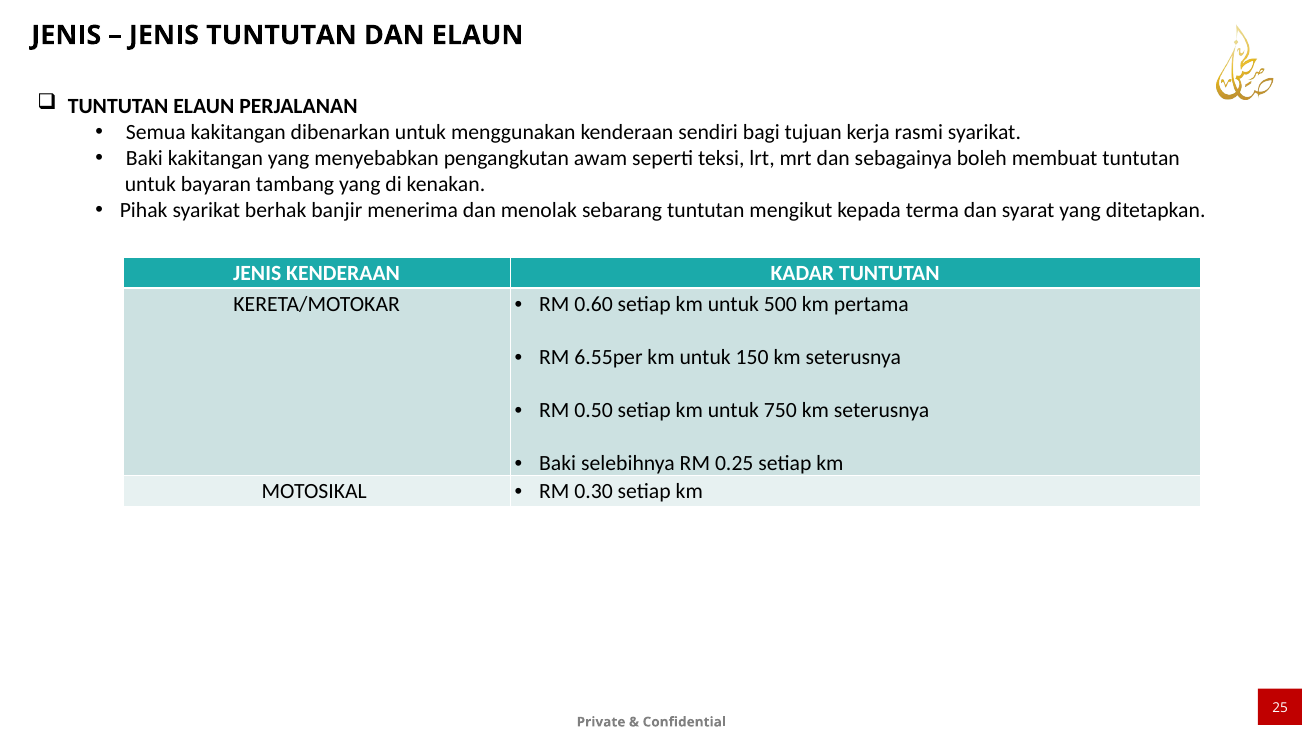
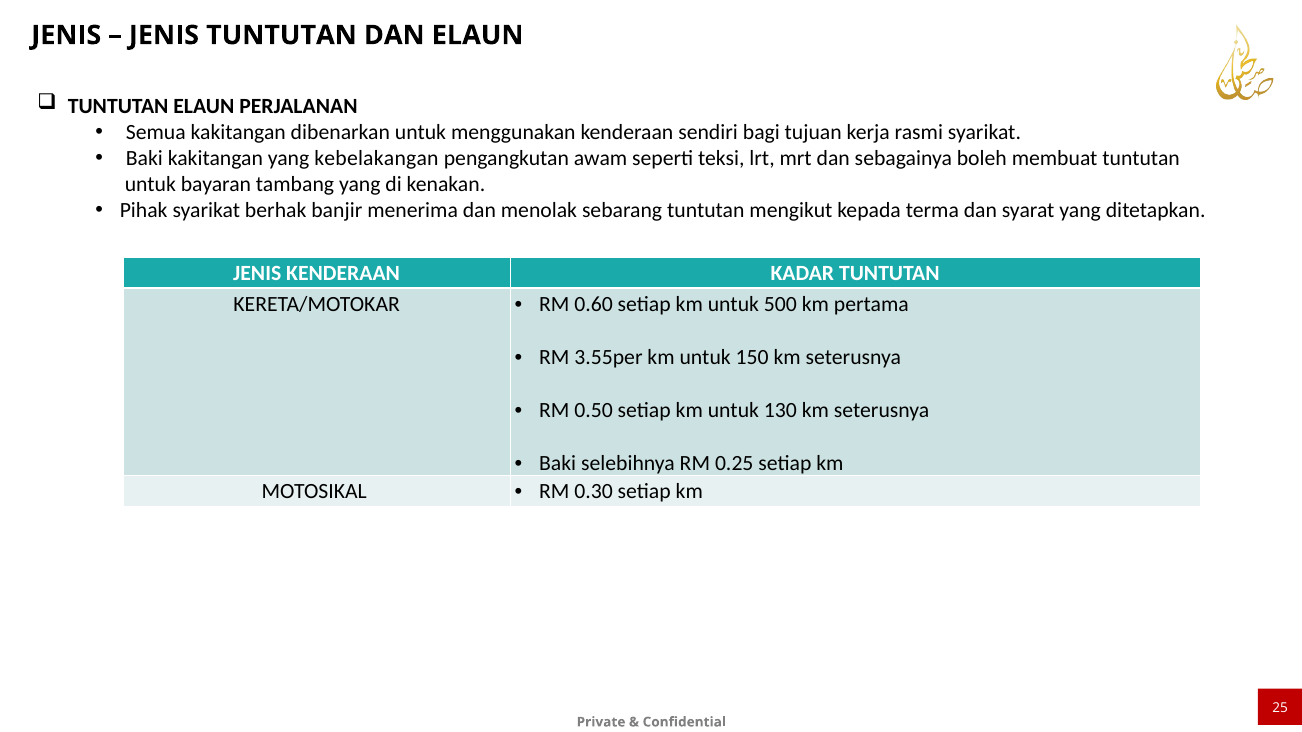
menyebabkan: menyebabkan -> kebelakangan (376, 158)
6.55per: 6.55per -> 3.55per (608, 357)
750: 750 -> 130 (780, 410)
